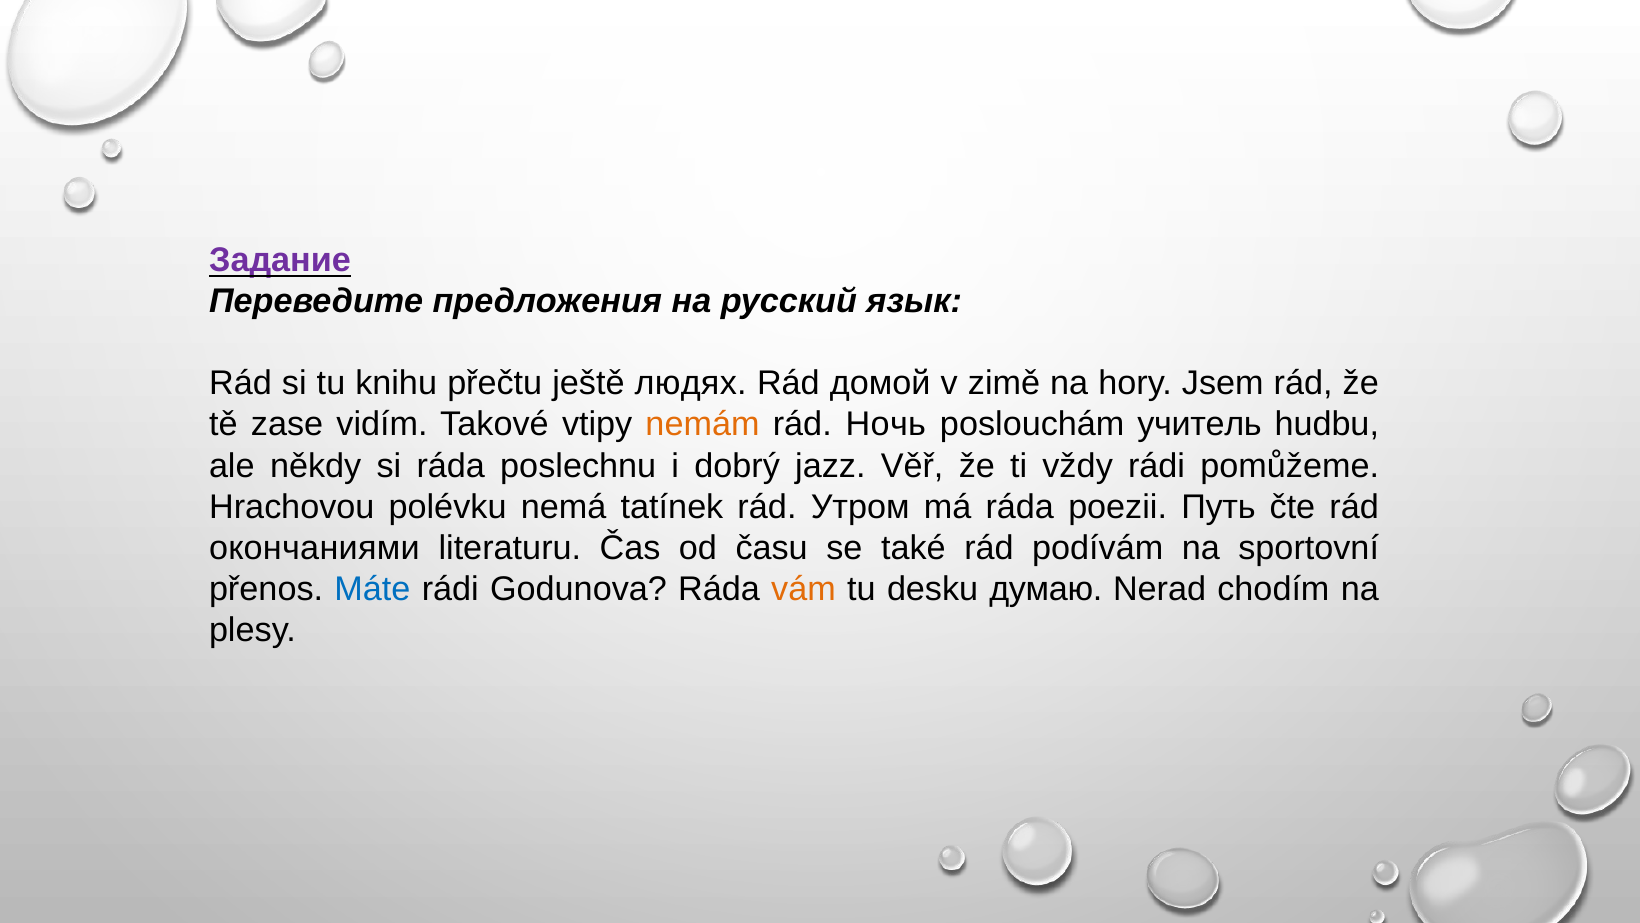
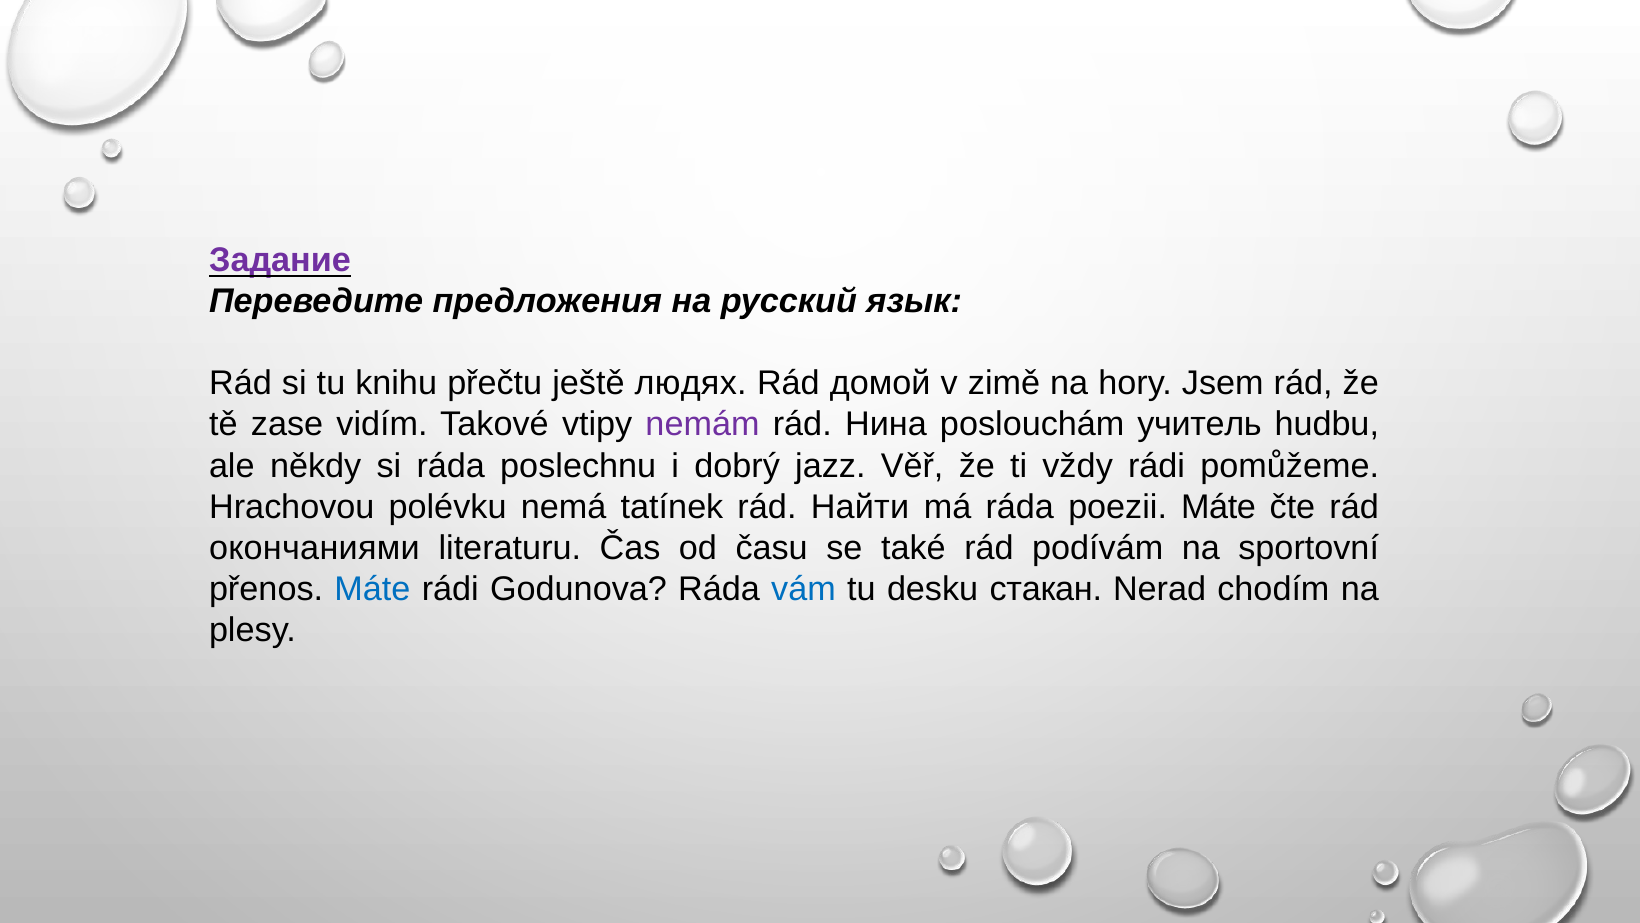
nemám colour: orange -> purple (703, 424)
Ночь: Ночь -> Нина (886, 424)
Утром: Утром -> Найти (860, 506)
poezii Путь: Путь -> Máte (1219, 506)
vám colour: orange -> blue (804, 589)
думаю: думаю -> стакан (1046, 589)
